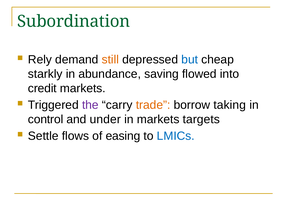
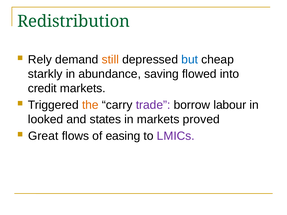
Subordination: Subordination -> Redistribution (74, 21)
the colour: purple -> orange (90, 105)
trade colour: orange -> purple (153, 105)
taking: taking -> labour (230, 105)
control: control -> looked (46, 119)
under: under -> states (105, 119)
targets: targets -> proved (201, 119)
Settle: Settle -> Great (43, 136)
LMICs colour: blue -> purple (176, 136)
